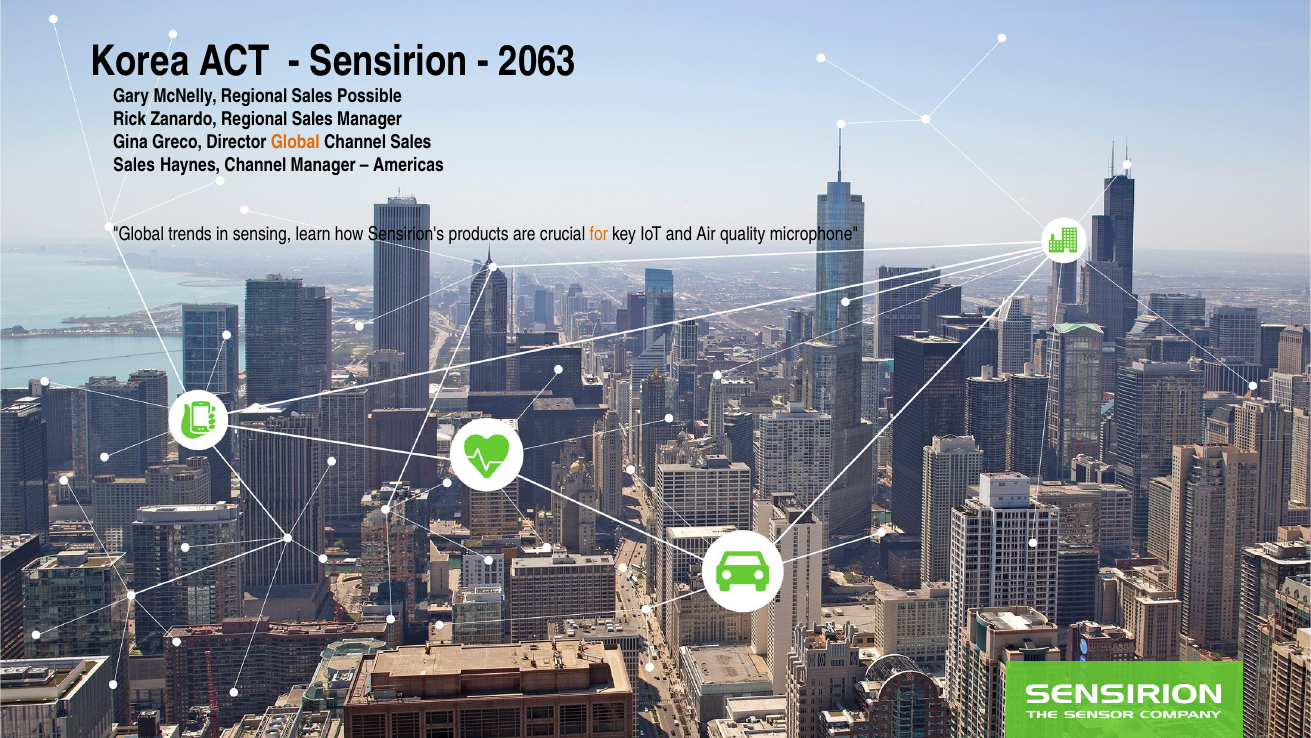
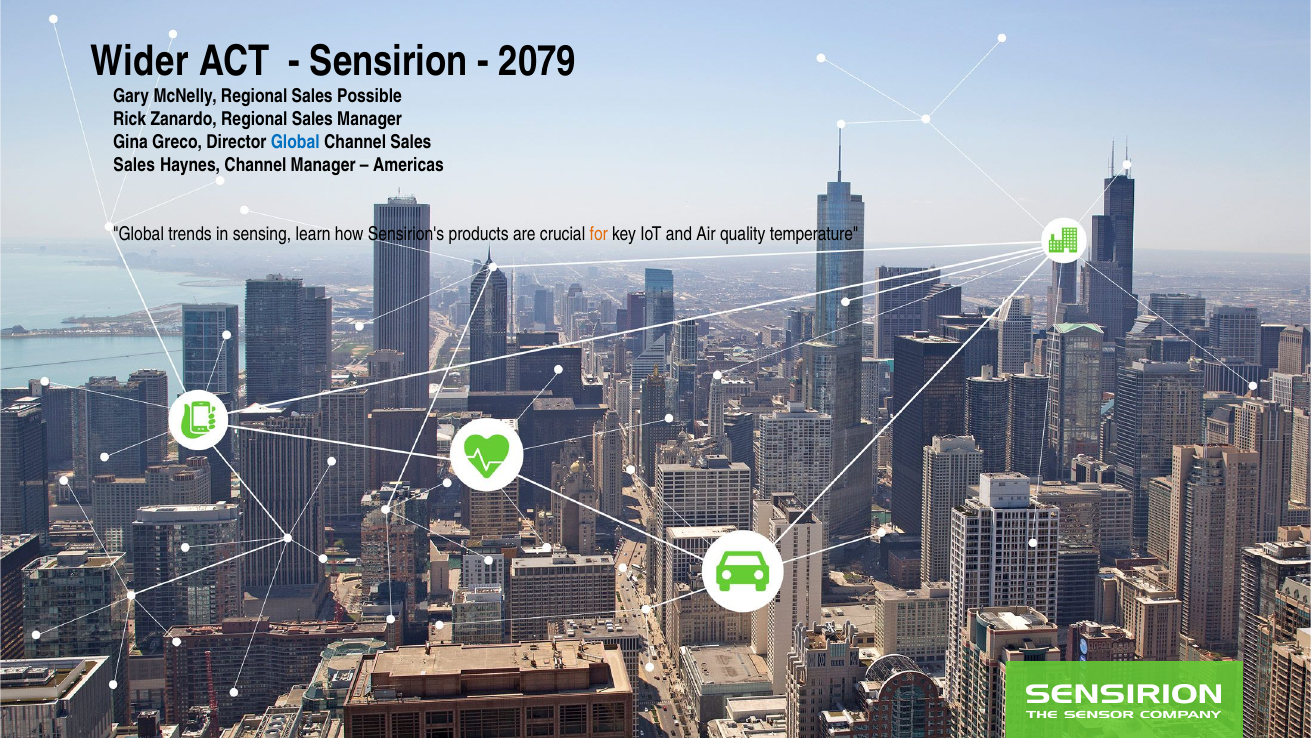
Korea: Korea -> Wider (140, 62)
2063: 2063 -> 2079 (537, 62)
Global colour: orange -> blue (295, 142)
microphone: microphone -> temperature (814, 234)
